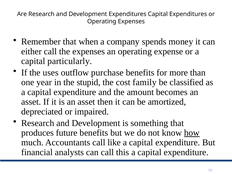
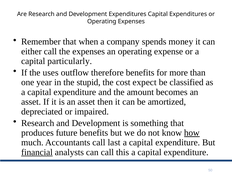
purchase: purchase -> therefore (107, 73)
family: family -> expect (145, 82)
like: like -> last (114, 143)
financial underline: none -> present (37, 152)
